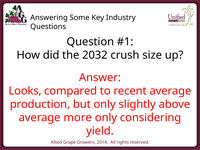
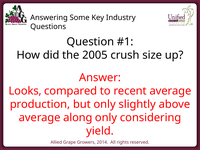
2032: 2032 -> 2005 (95, 55)
more: more -> along (78, 118)
